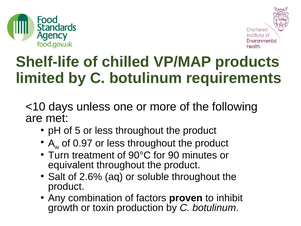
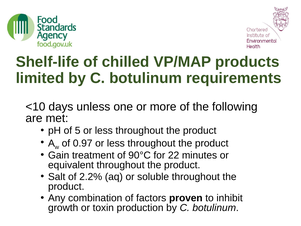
Turn: Turn -> Gain (59, 155)
90: 90 -> 22 (174, 155)
2.6%: 2.6% -> 2.2% (91, 176)
